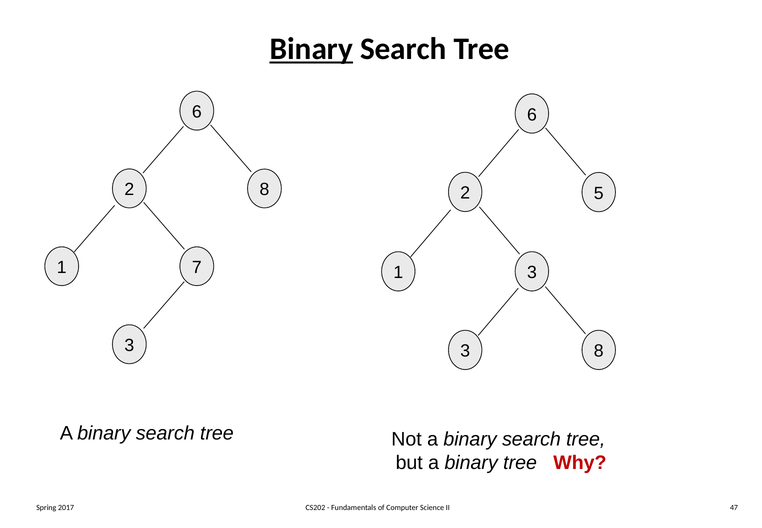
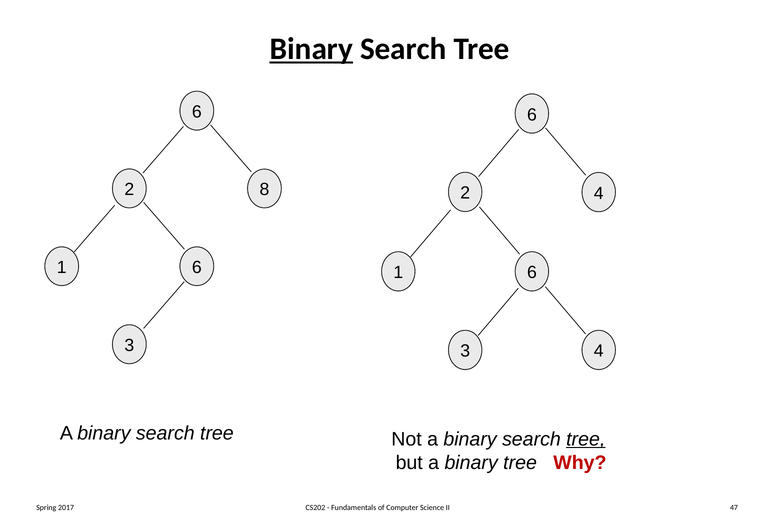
2 5: 5 -> 4 (599, 193)
7: 7 -> 6 (197, 267)
3: 3 -> 6 (532, 272)
3 8: 8 -> 4 (599, 351)
tree underline: none -> present (586, 439)
